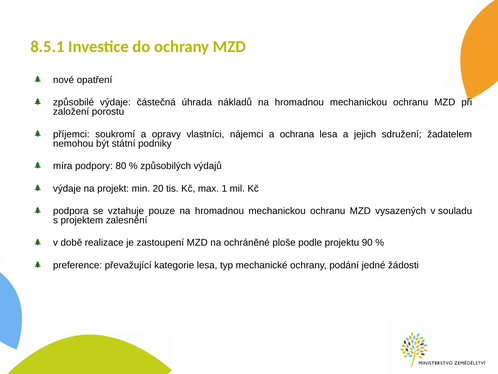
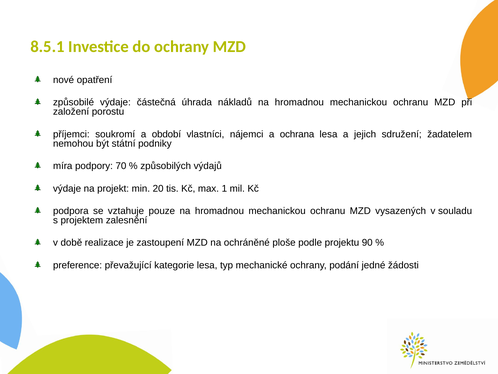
opravy: opravy -> období (166, 134)
80: 80 -> 70 (121, 166)
